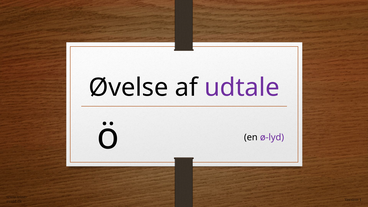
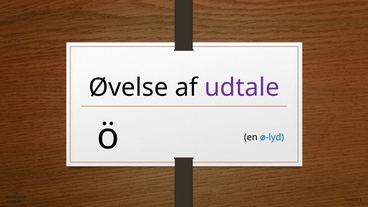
ø-lyd colour: purple -> blue (272, 137)
